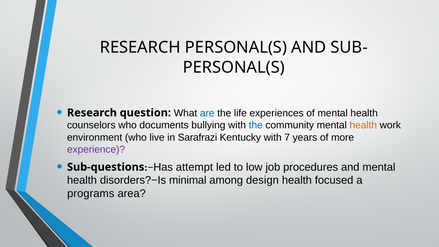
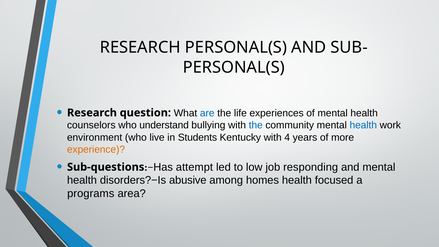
documents: documents -> understand (164, 125)
health colour: orange -> blue (363, 125)
Sarafrazi: Sarafrazi -> Students (197, 137)
7: 7 -> 4 (287, 137)
experience colour: purple -> orange (96, 149)
procedures: procedures -> responding (311, 167)
minimal: minimal -> abusive (188, 180)
design: design -> homes (262, 180)
